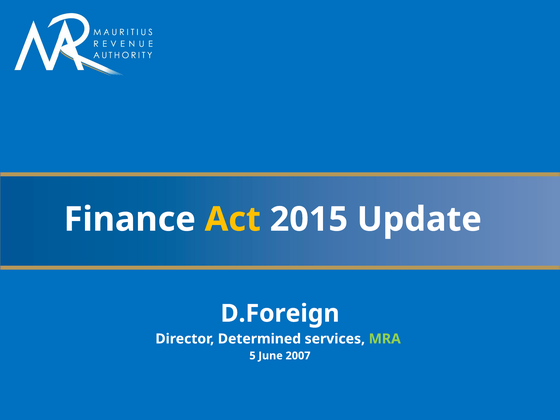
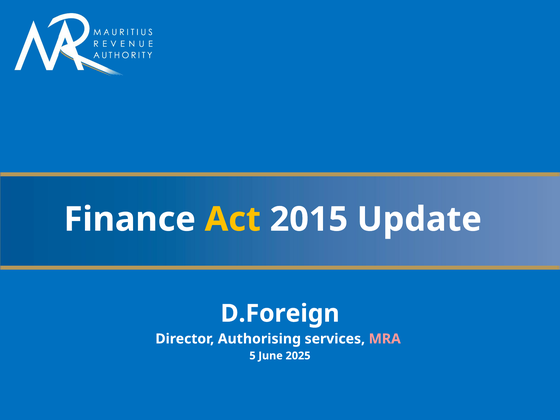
Determined: Determined -> Authorising (259, 339)
MRA colour: light green -> pink (385, 339)
2007: 2007 -> 2025 (298, 356)
